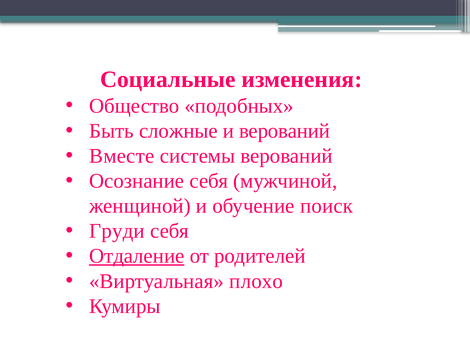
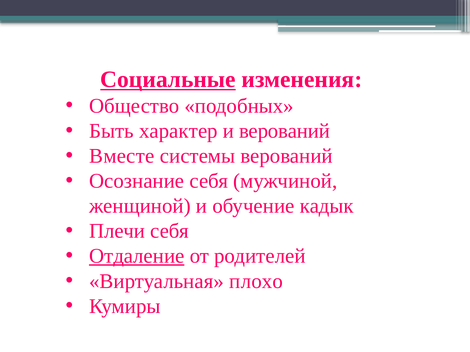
Социальные underline: none -> present (168, 80)
сложные: сложные -> характер (178, 131)
поиск: поиск -> кадык (327, 206)
Груди: Груди -> Плечи (117, 231)
